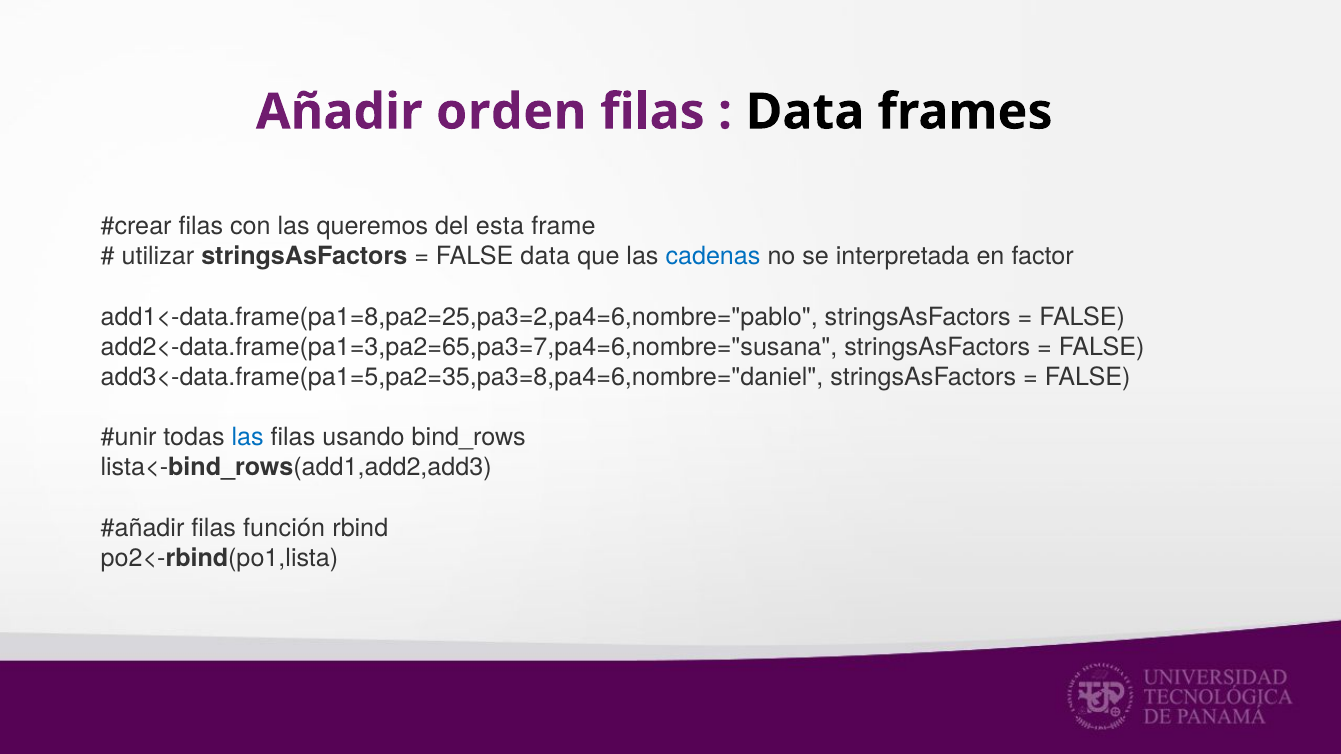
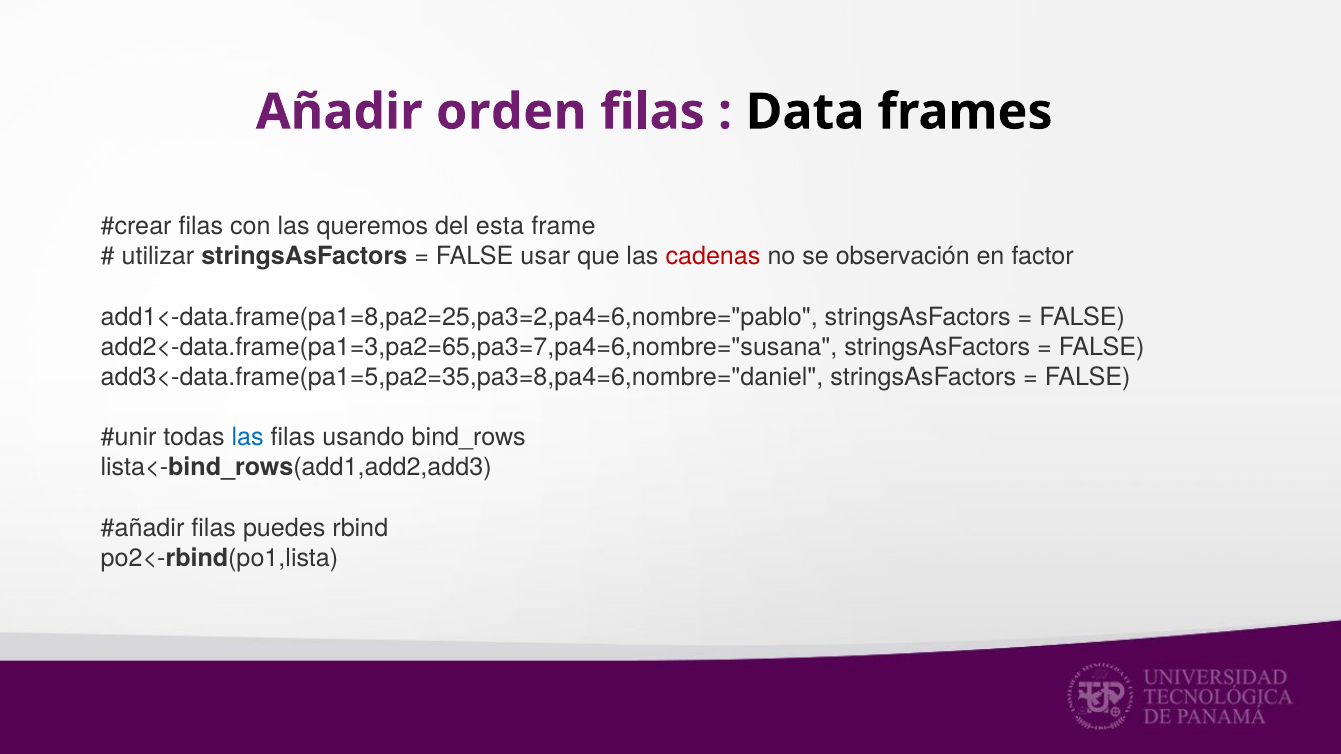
FALSE data: data -> usar (545, 257)
cadenas colour: blue -> red (713, 257)
interpretada: interpretada -> observación (903, 257)
función: función -> puedes (284, 528)
